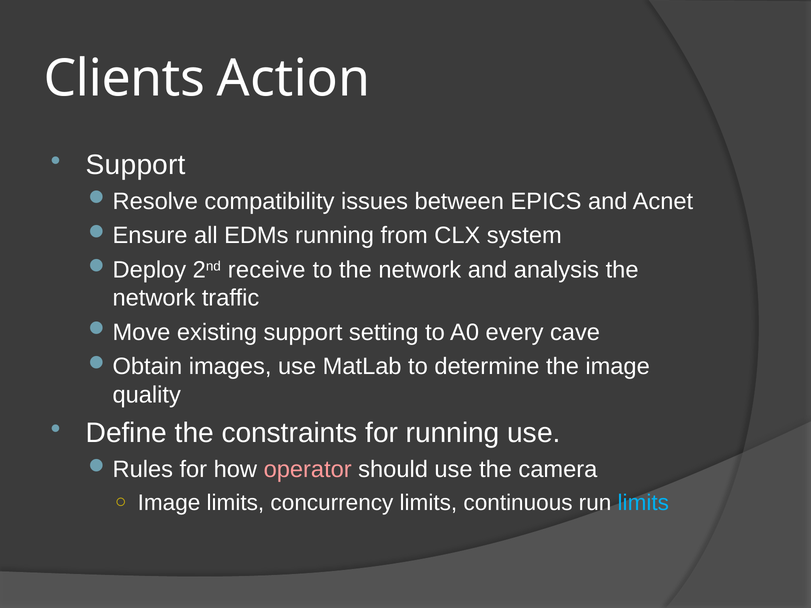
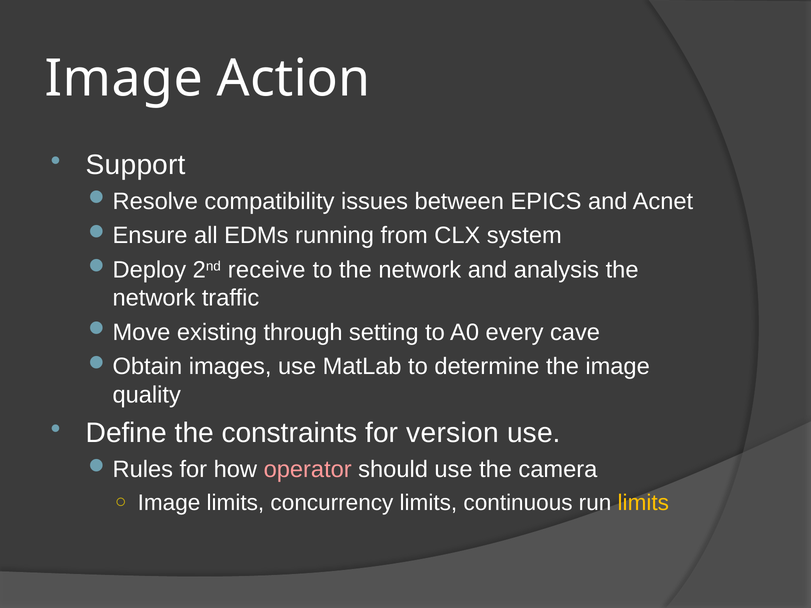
Clients: Clients -> Image (124, 79)
existing support: support -> through (303, 332)
for running: running -> version (453, 433)
limits colour: light blue -> yellow (643, 503)
